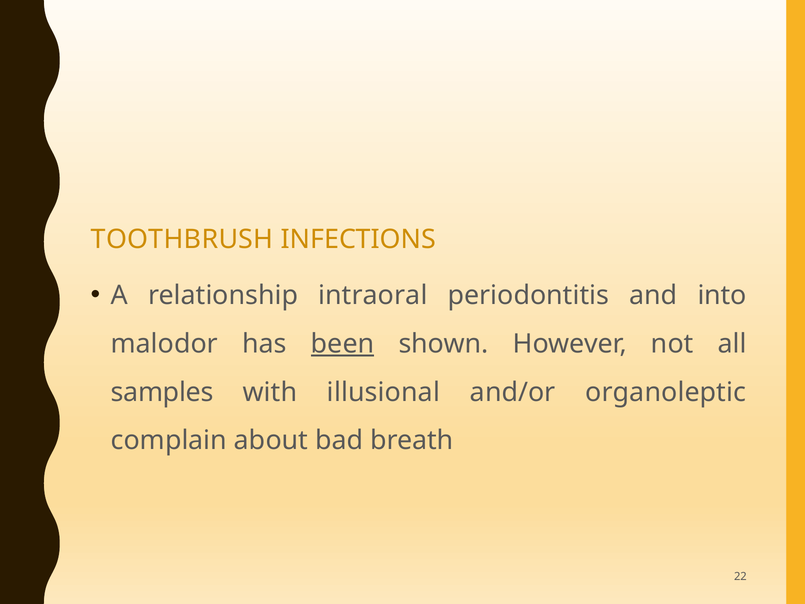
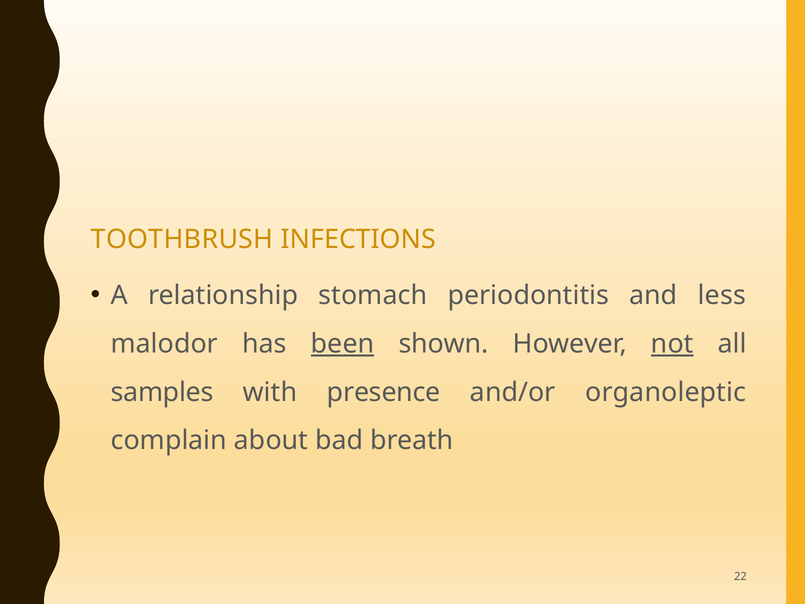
intraoral: intraoral -> stomach (373, 295)
into: into -> less (722, 295)
not underline: none -> present (672, 344)
illusional: illusional -> presence (384, 392)
